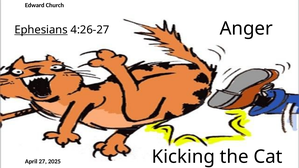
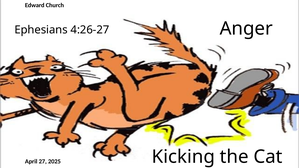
Ephesians underline: present -> none (41, 30)
